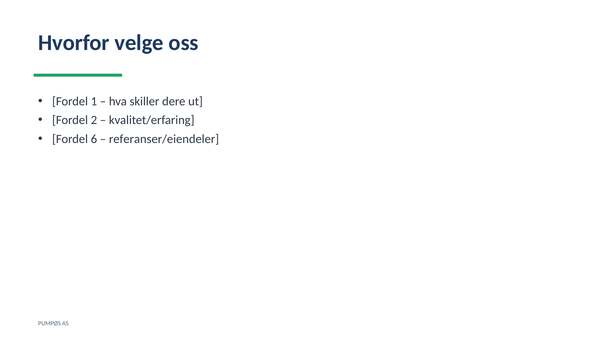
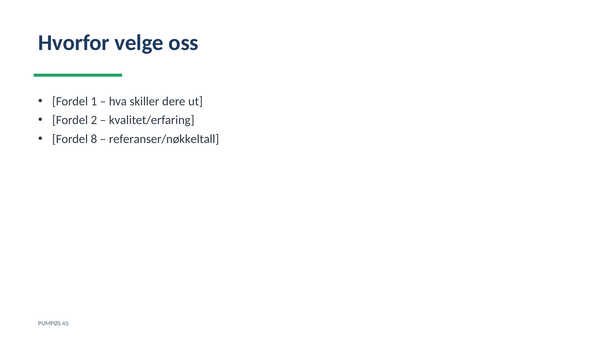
6: 6 -> 8 (94, 139)
referanser/eiendeler: referanser/eiendeler -> referanser/nøkkeltall (164, 139)
